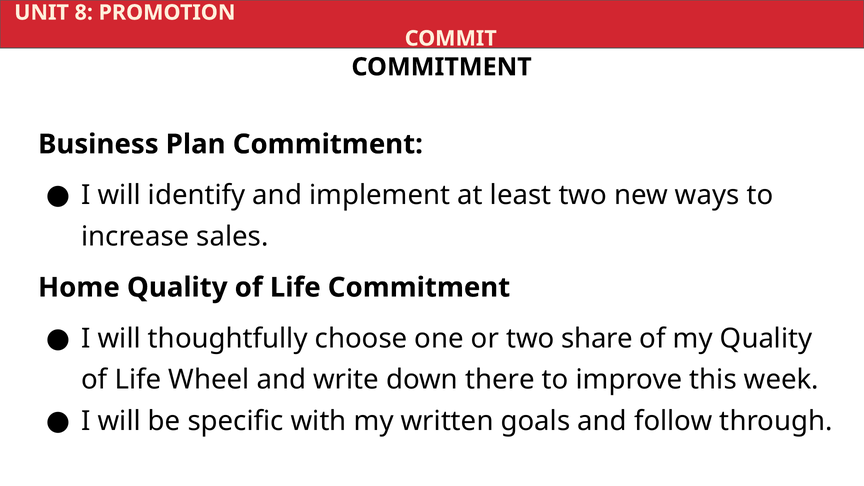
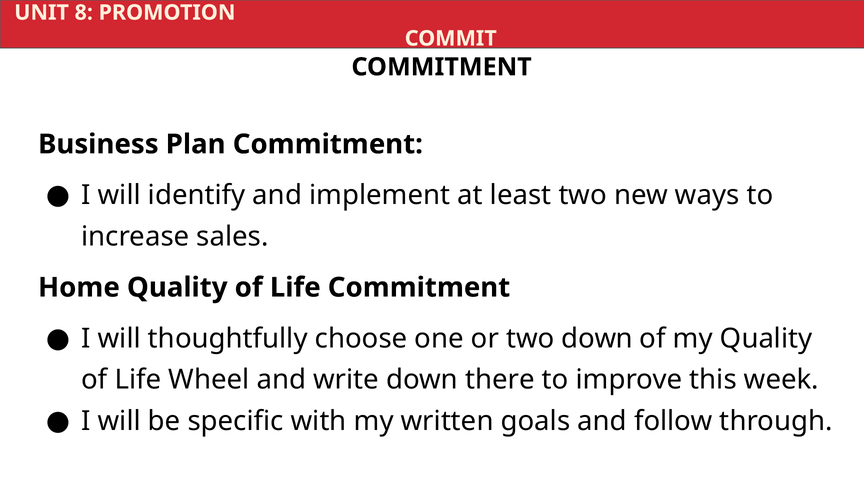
two share: share -> down (597, 338)
